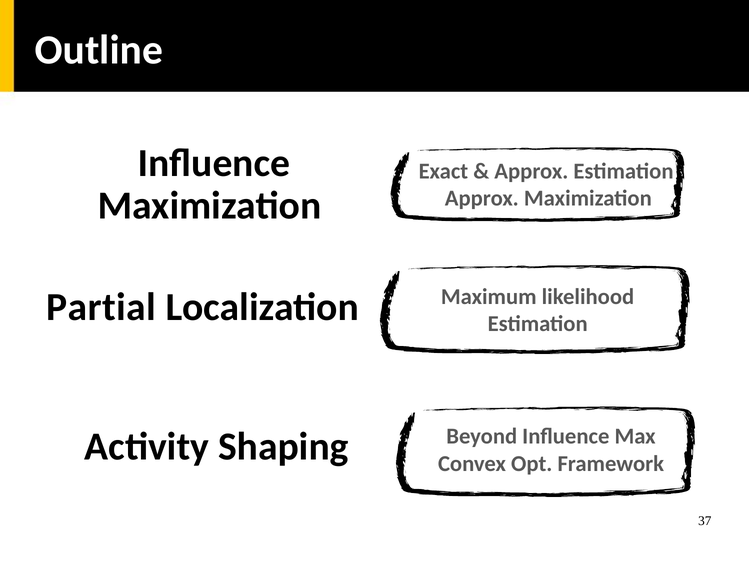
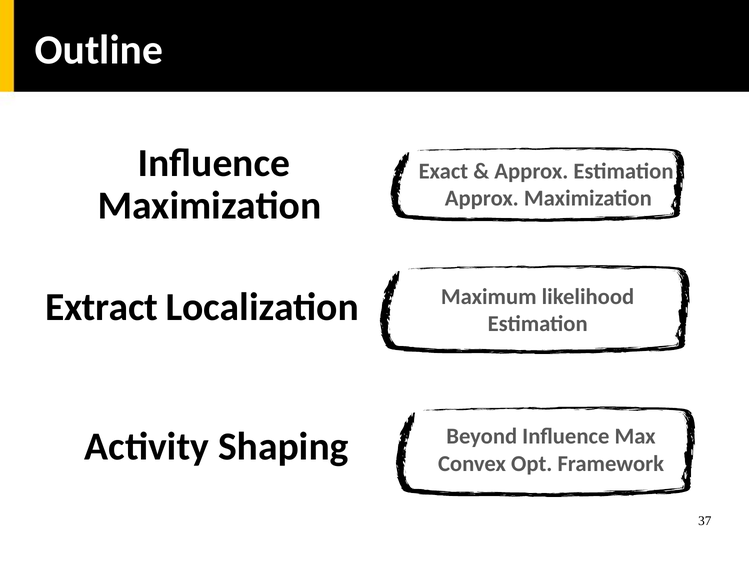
Partial: Partial -> Extract (102, 307)
